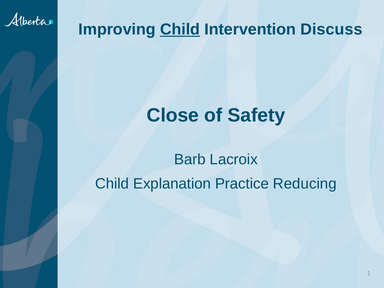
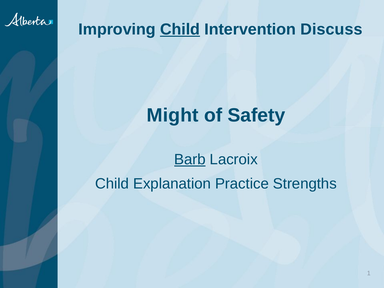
Close: Close -> Might (173, 115)
Barb underline: none -> present (190, 160)
Reducing: Reducing -> Strengths (305, 184)
